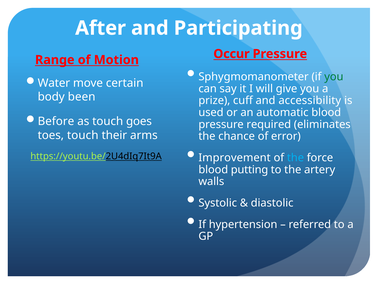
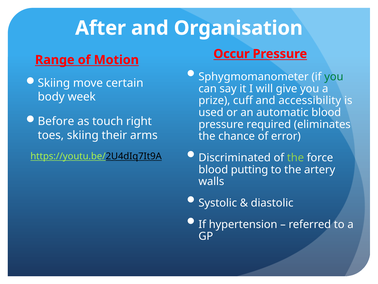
Participating: Participating -> Organisation (238, 28)
Water: Water -> Skiing (54, 83)
been: been -> week (82, 97)
goes: goes -> right (139, 121)
toes touch: touch -> skiing (83, 135)
Improvement: Improvement -> Discriminated (235, 157)
the colour: light blue -> light green (295, 157)
